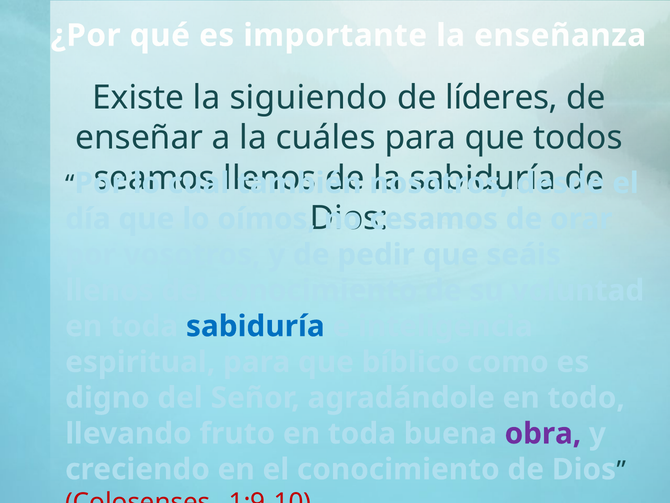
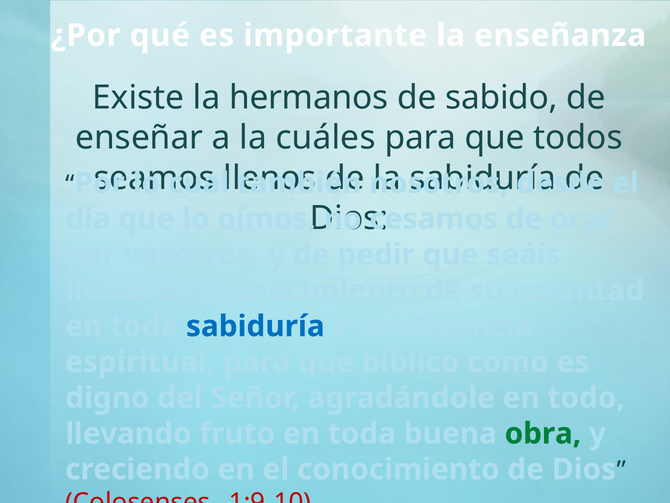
siguiendo: siguiendo -> hermanos (309, 98)
líderes: líderes -> sabido (502, 98)
obra colour: purple -> green (543, 433)
